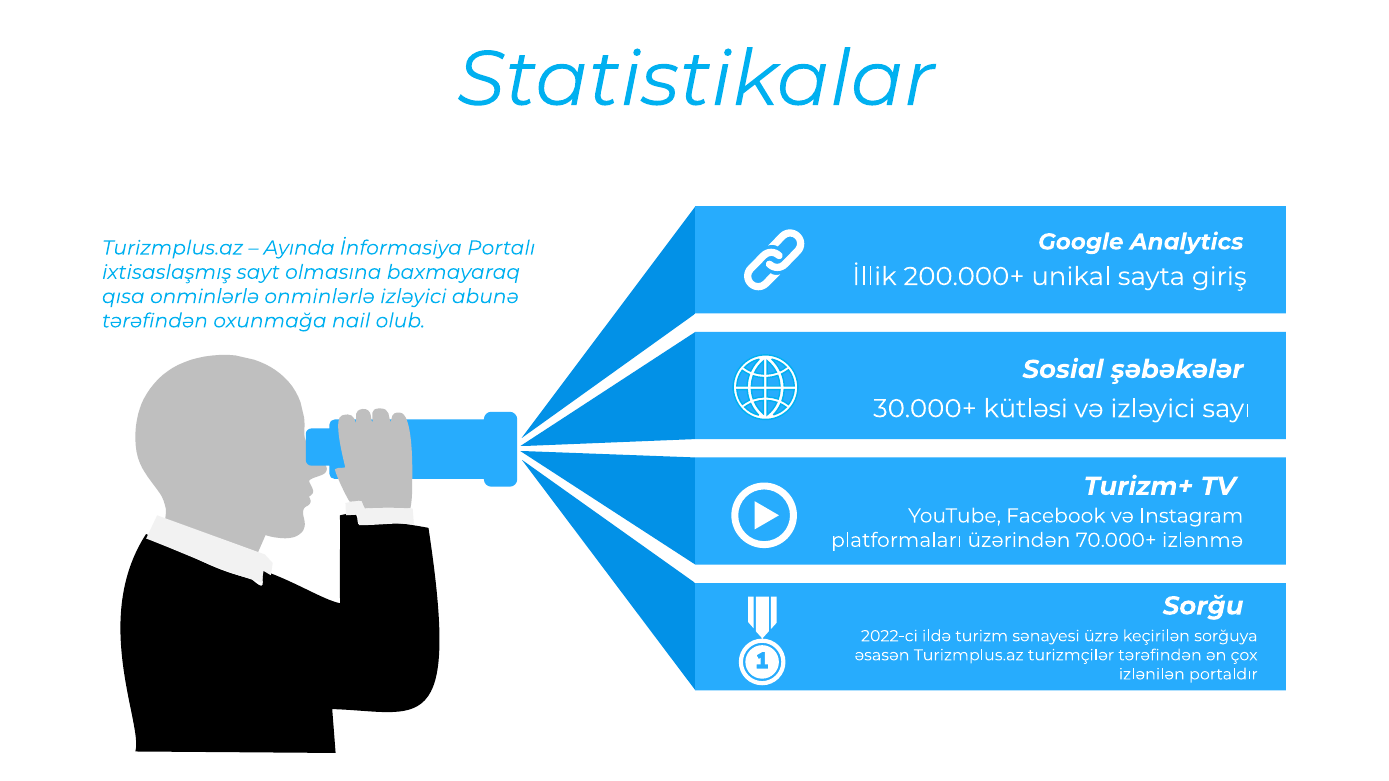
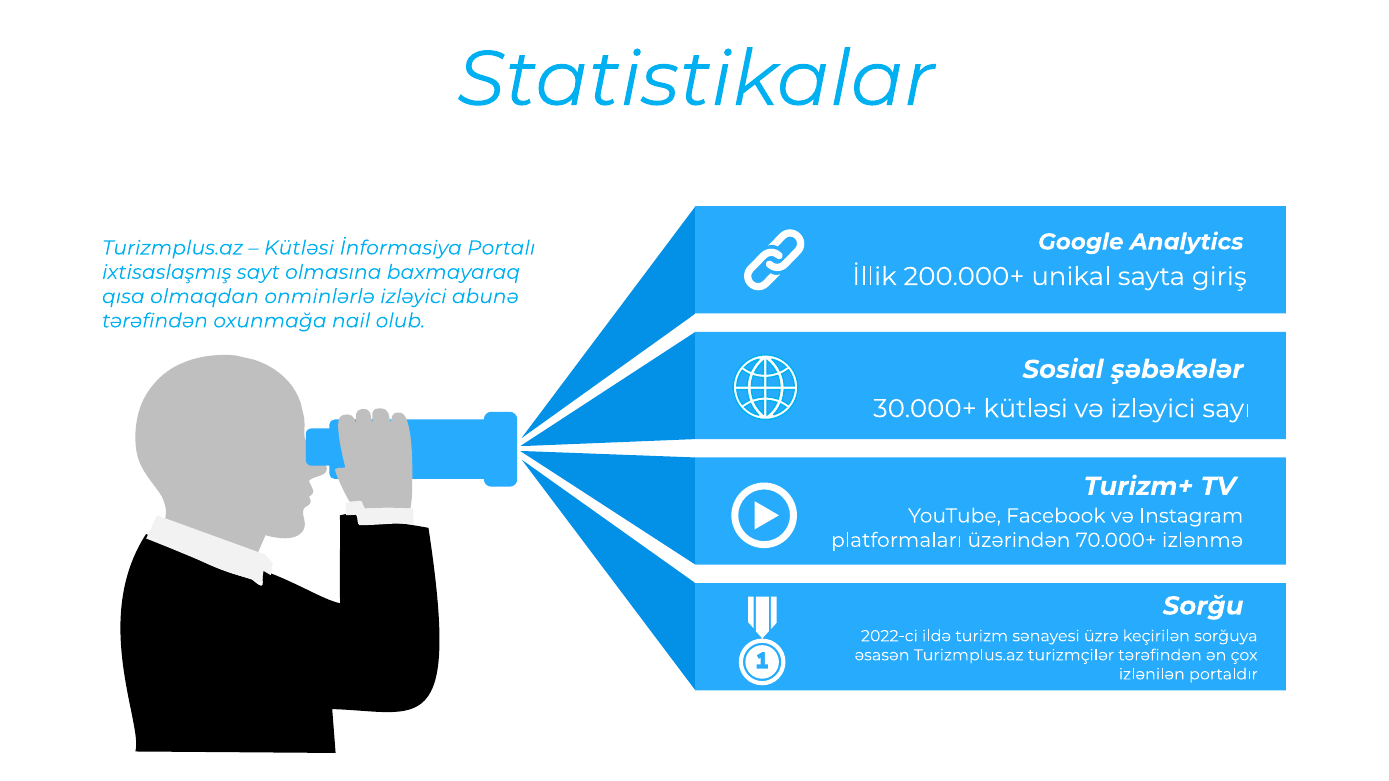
Ayında: Ayında -> Kütləsi (299, 248)
qısa onminlərlə: onminlərlə -> olmaqdan (204, 297)
